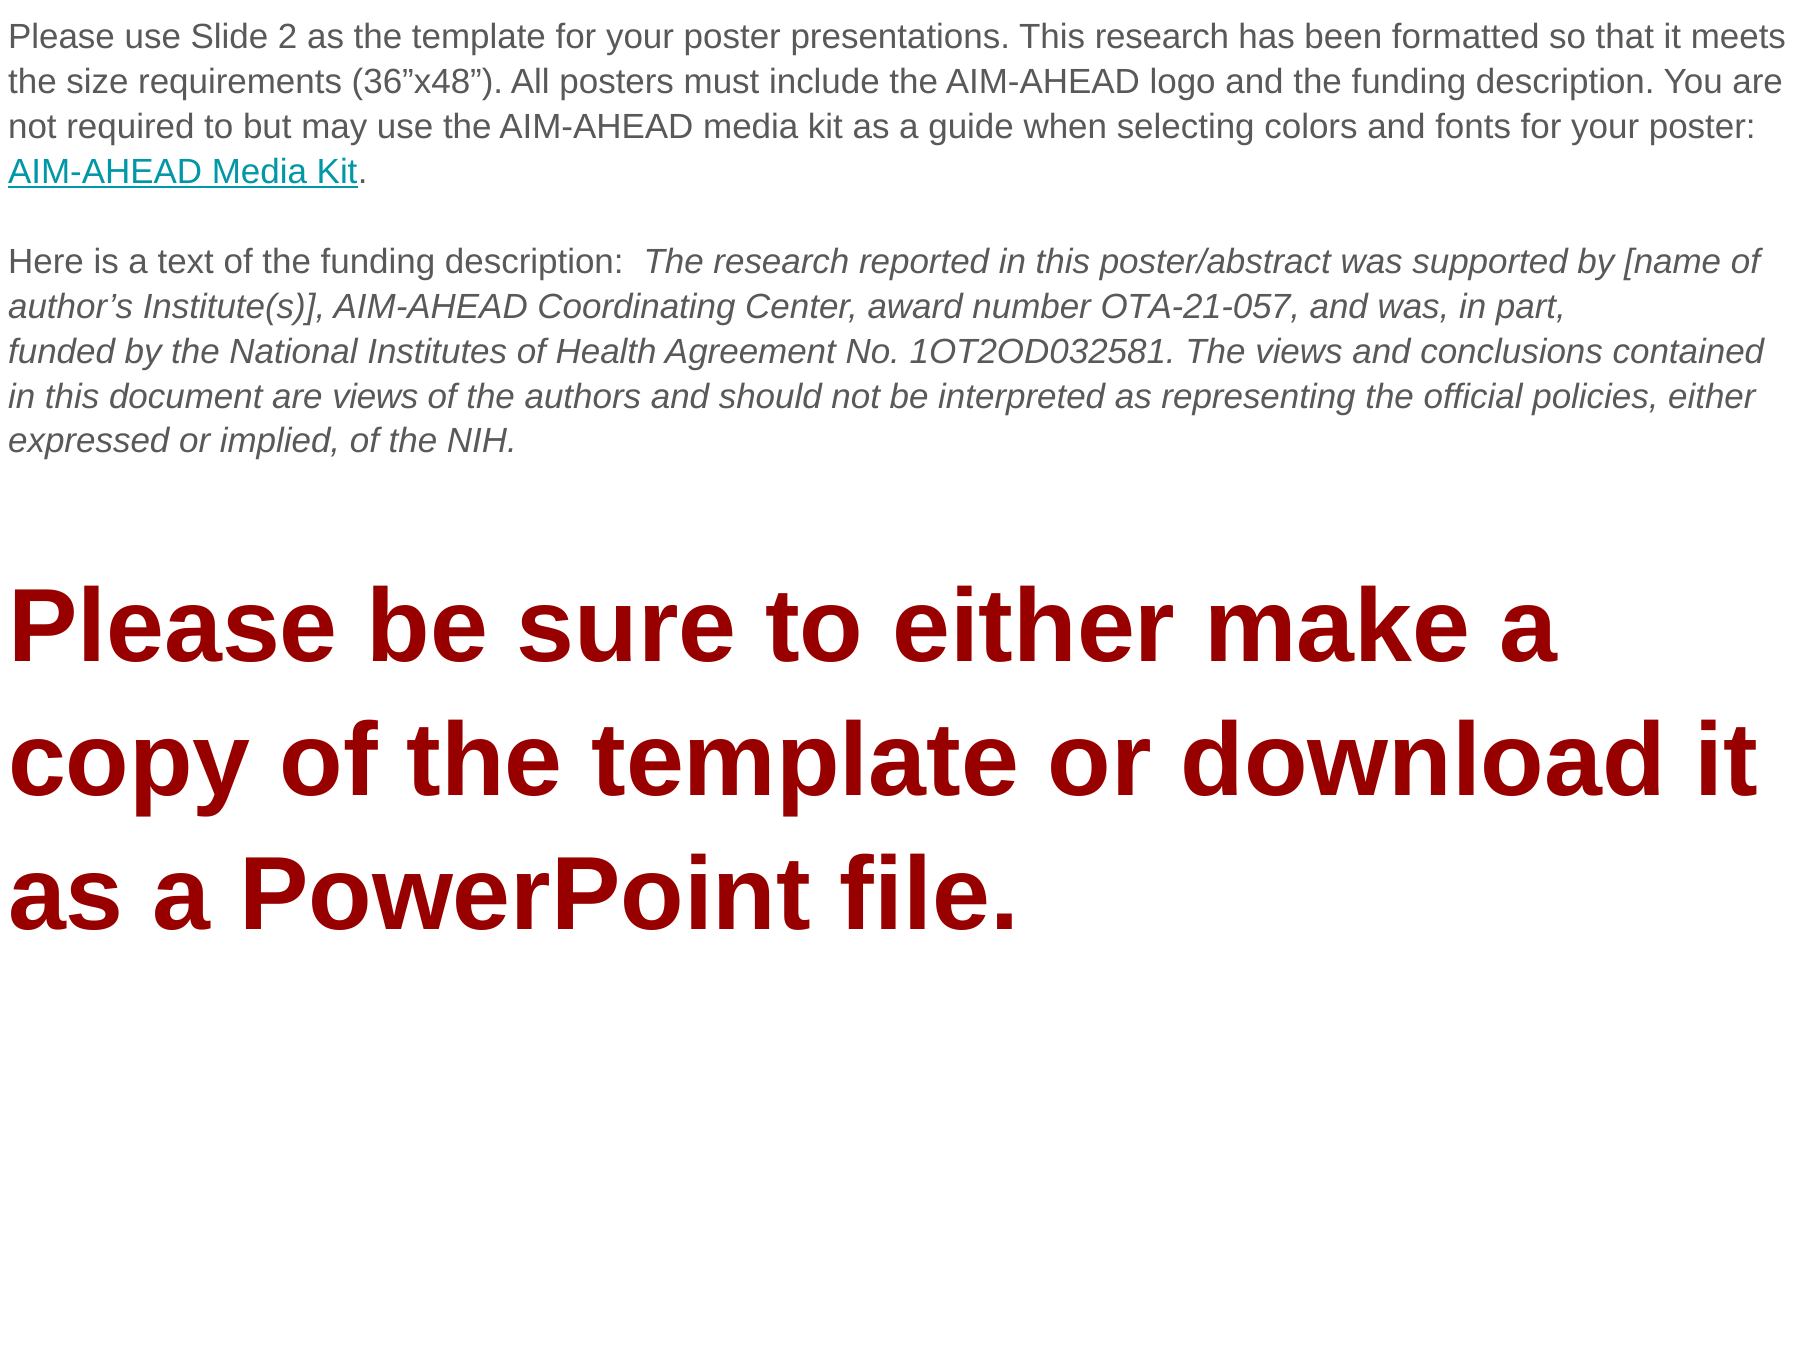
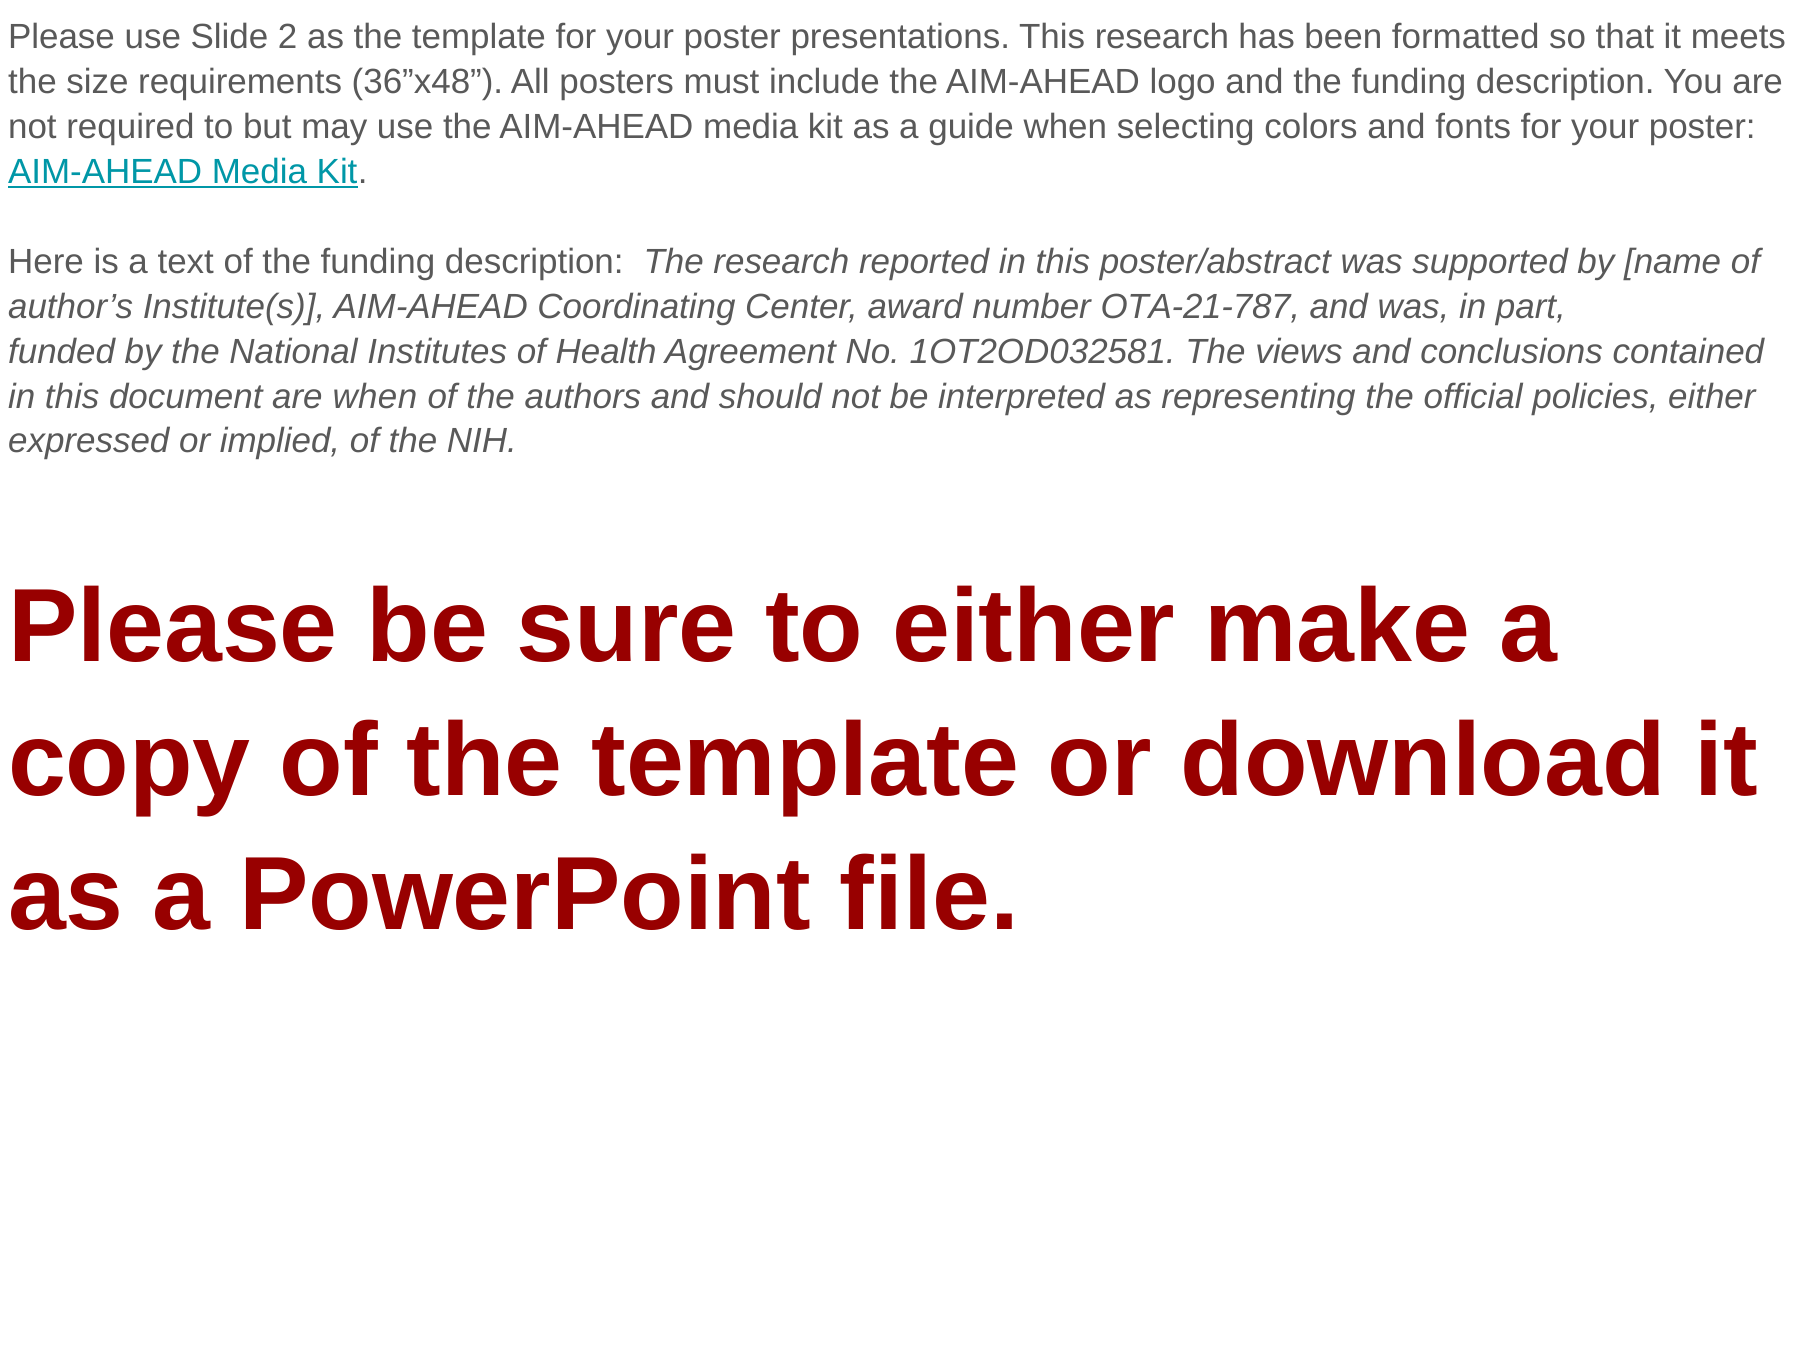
OTA-21-057: OTA-21-057 -> OTA-21-787 (1200, 307)
are views: views -> when (375, 397)
